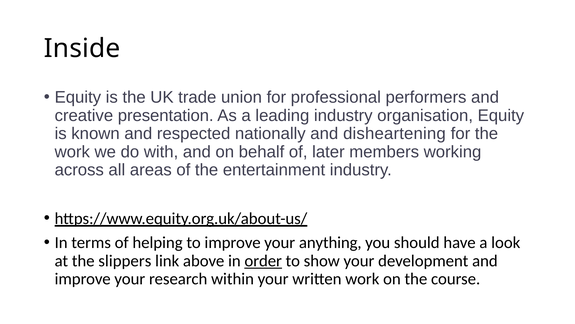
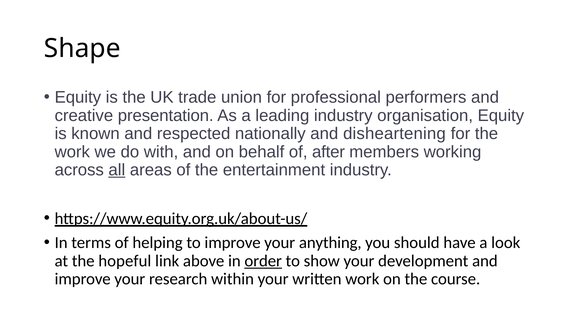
Inside: Inside -> Shape (82, 48)
later: later -> after (328, 152)
all underline: none -> present (117, 170)
slippers: slippers -> hopeful (125, 260)
